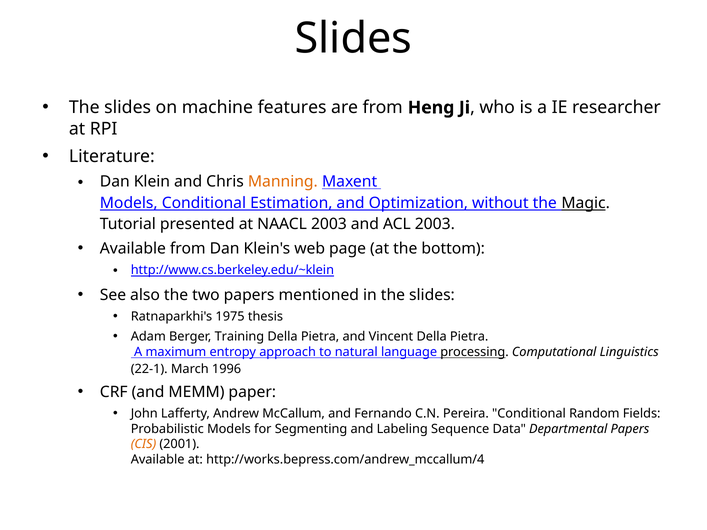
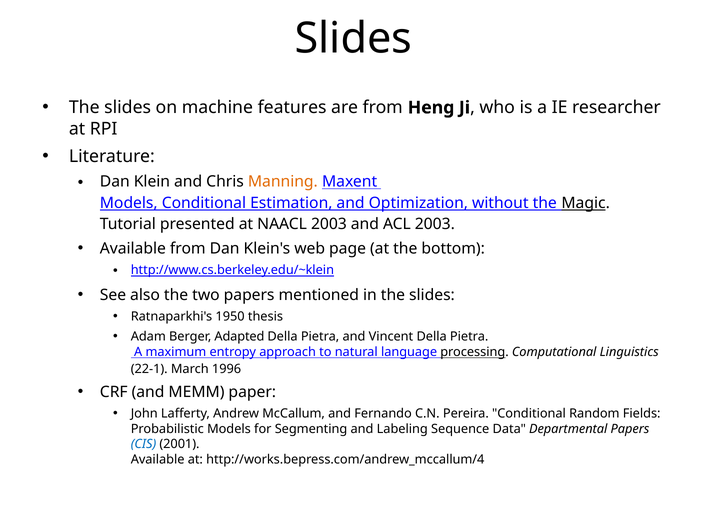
1975: 1975 -> 1950 (230, 317)
Training: Training -> Adapted (239, 337)
CIS colour: orange -> blue (144, 444)
